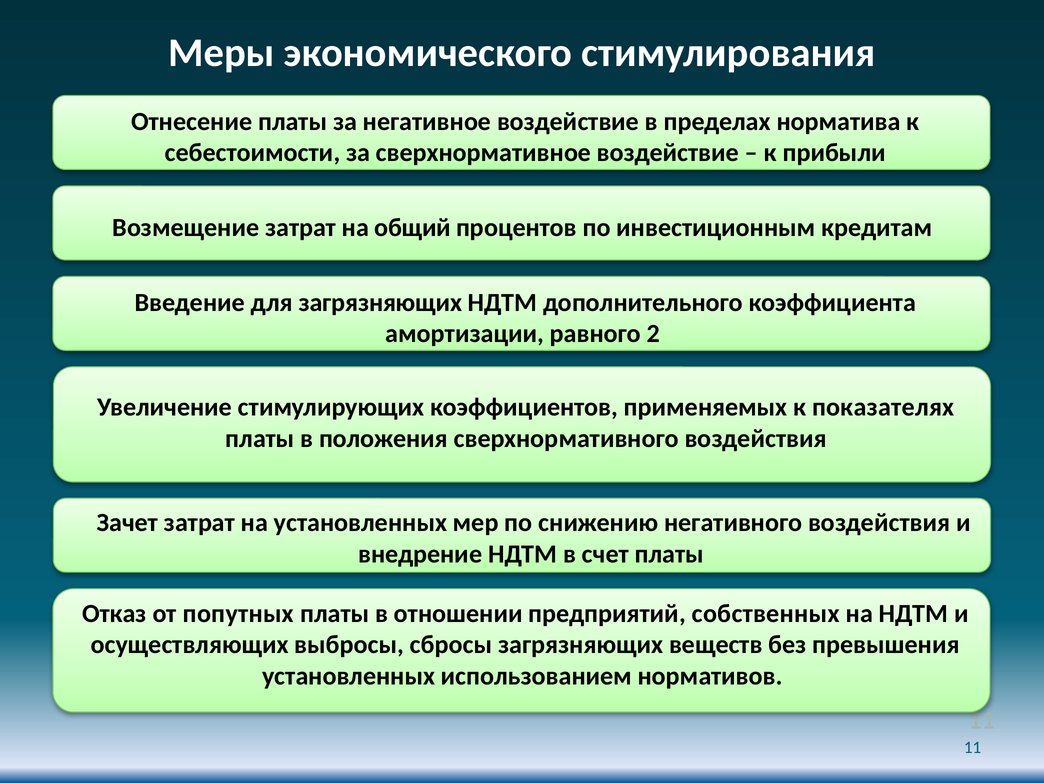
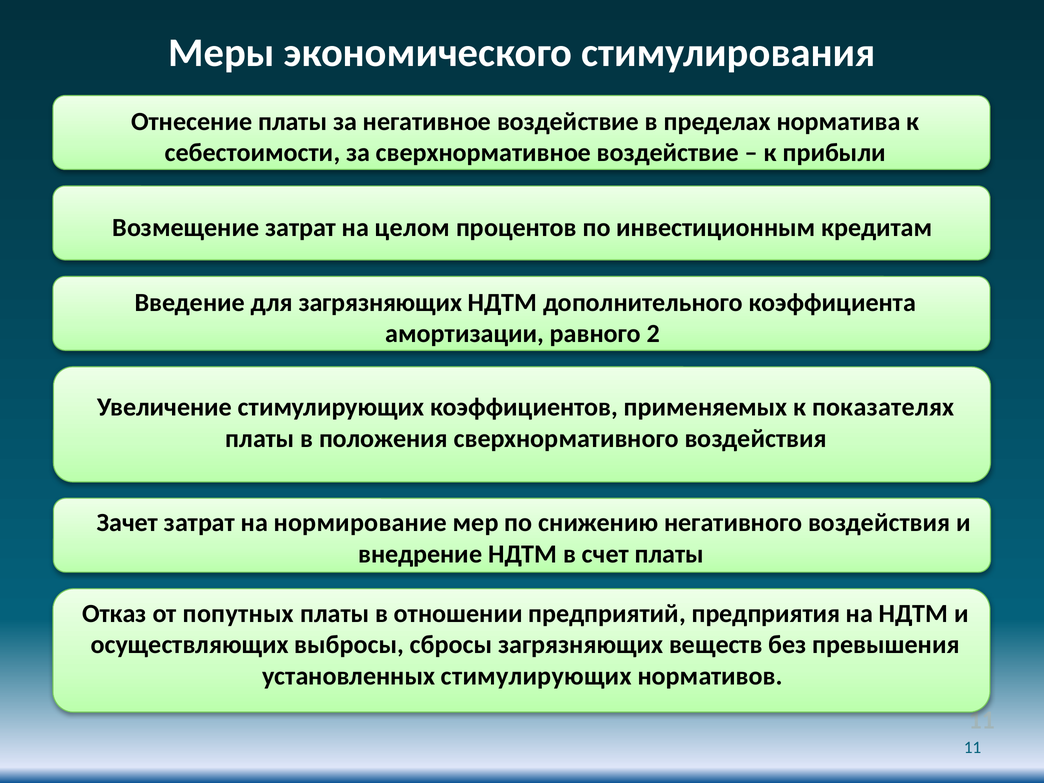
общий: общий -> целом (412, 228)
на установленных: установленных -> нормирование (360, 523)
собственных: собственных -> предприятия (766, 614)
установленных использованием: использованием -> стимулирующих (536, 676)
